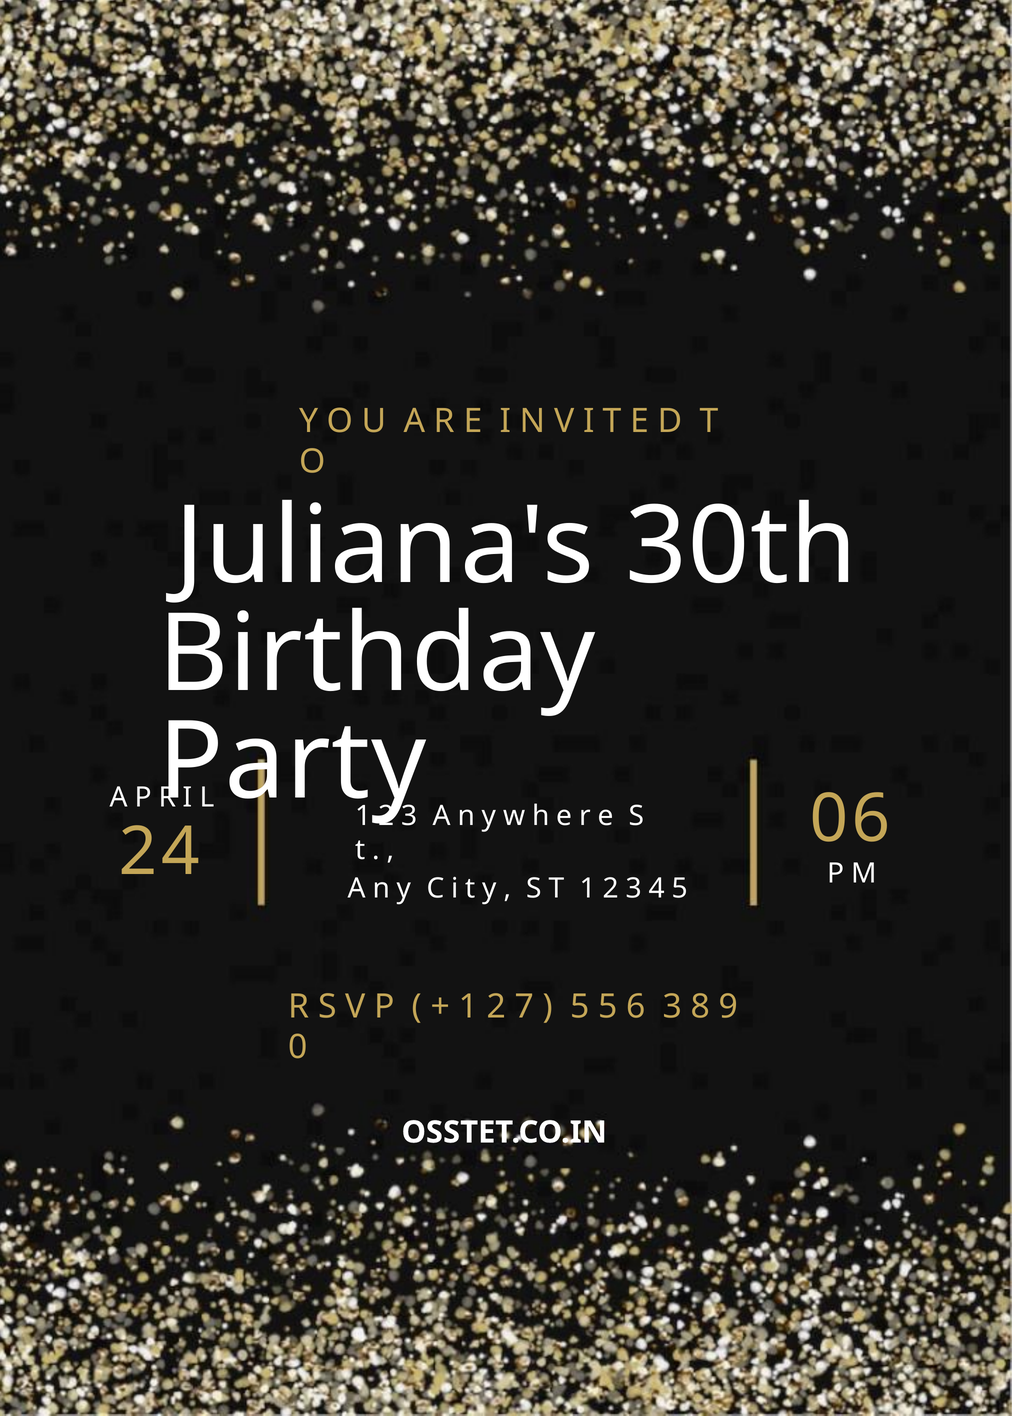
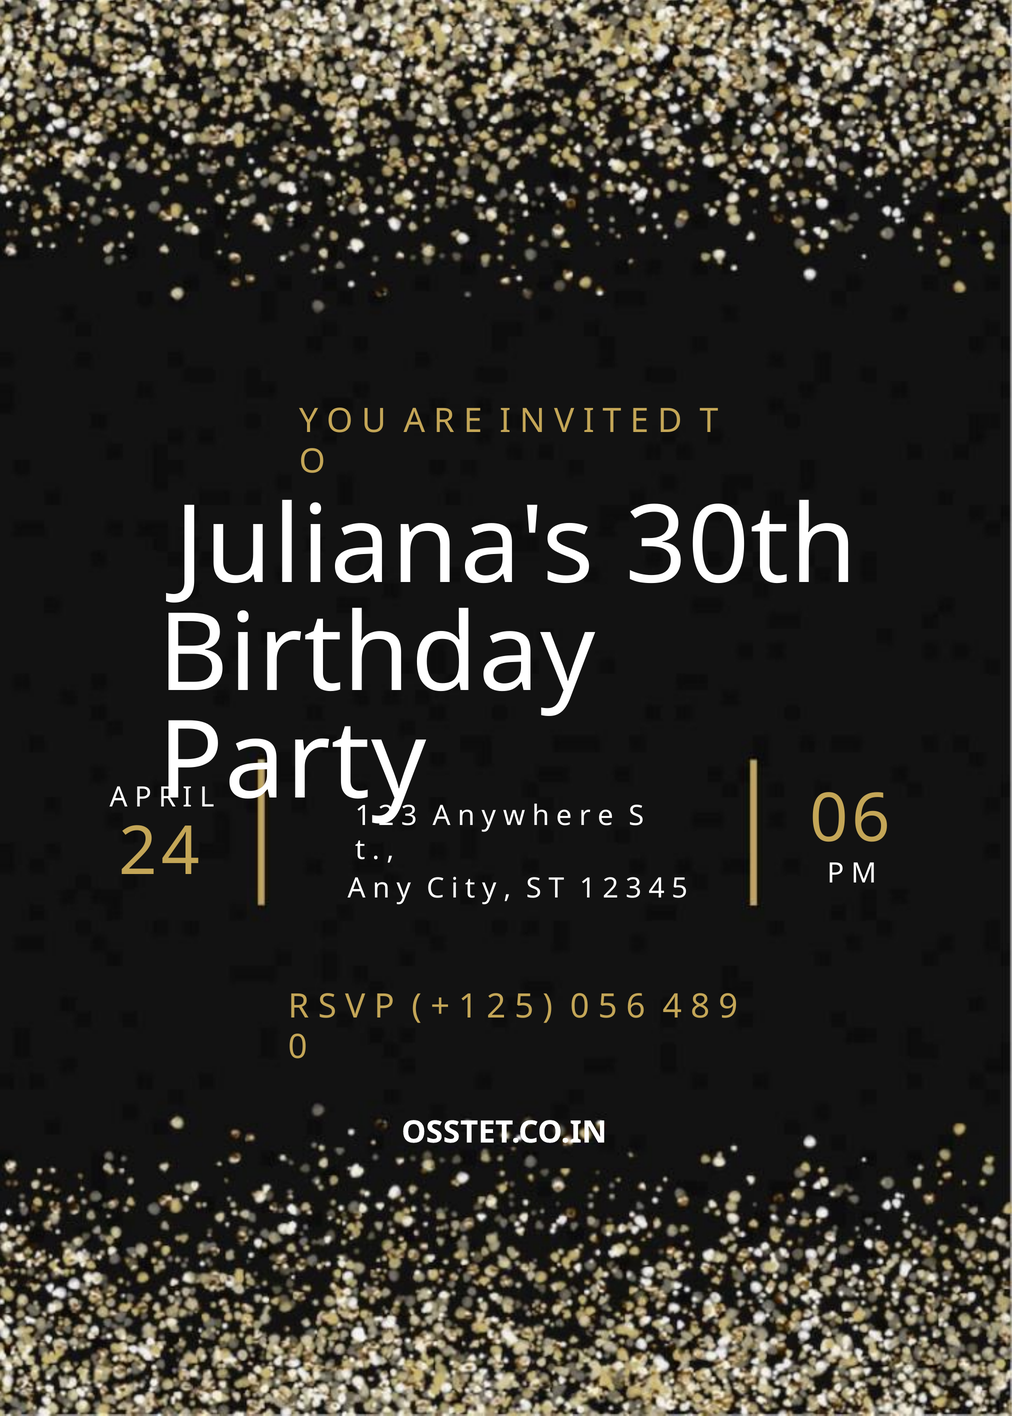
2 7: 7 -> 5 (524, 1007)
5: 5 -> 0 (580, 1007)
6 3: 3 -> 4 (673, 1007)
